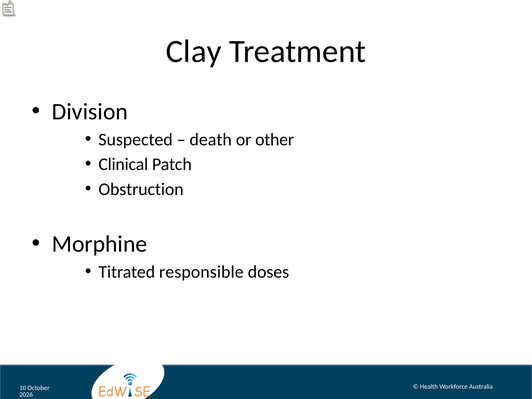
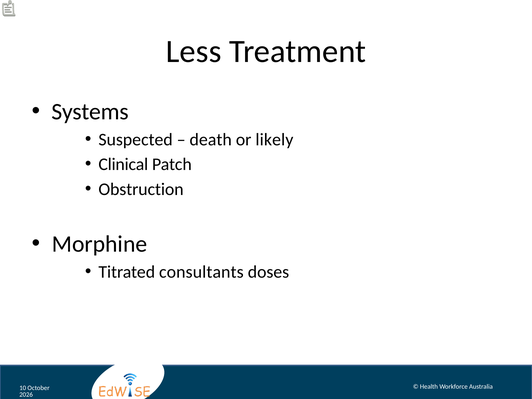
Clay: Clay -> Less (194, 51)
Division: Division -> Systems (90, 112)
other: other -> likely (274, 140)
responsible: responsible -> consultants (201, 272)
